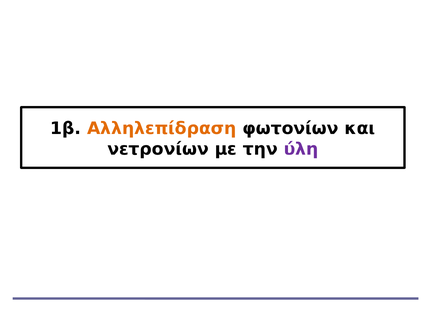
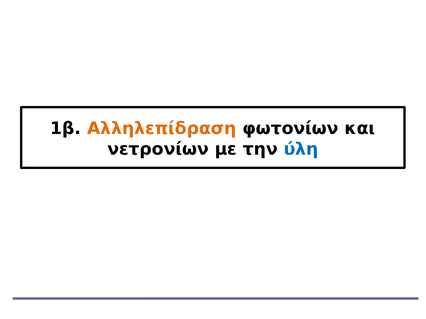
ύλη colour: purple -> blue (301, 149)
